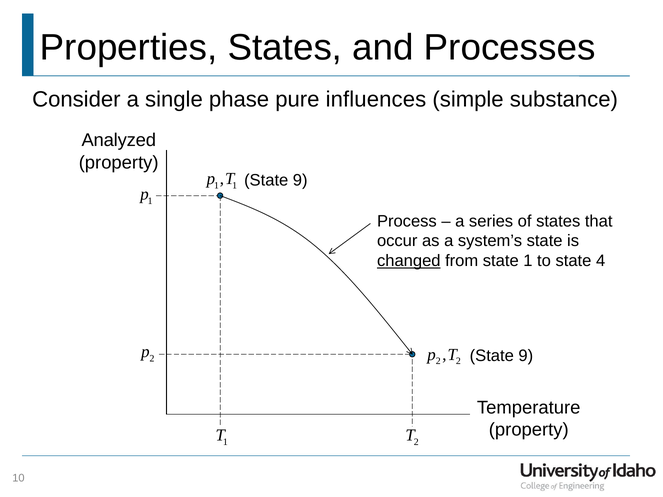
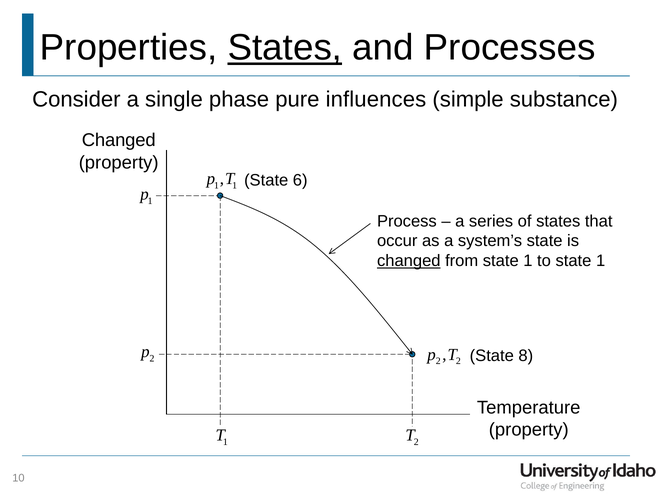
States underline: none -> present (285, 48)
Analyzed: Analyzed -> Changed (119, 140)
9: 9 -> 6 (300, 180)
to state 4: 4 -> 1 (601, 261)
9: 9 -> 8 (526, 356)
